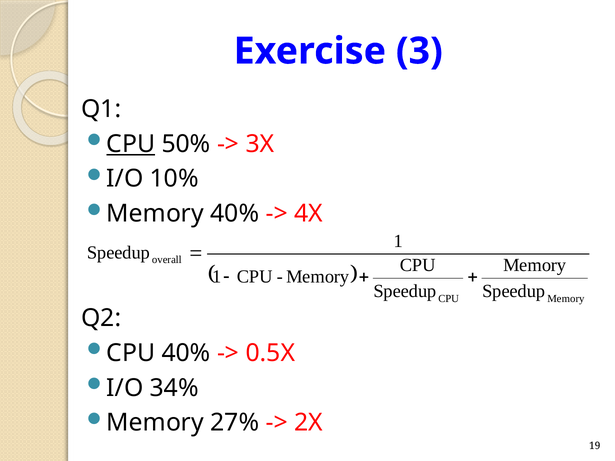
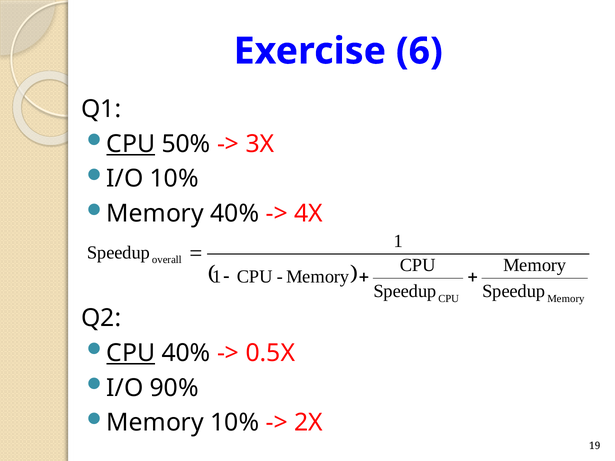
3: 3 -> 6 (419, 51)
CPU underline: none -> present (131, 353)
34%: 34% -> 90% (174, 388)
Memory 27%: 27% -> 10% (235, 423)
